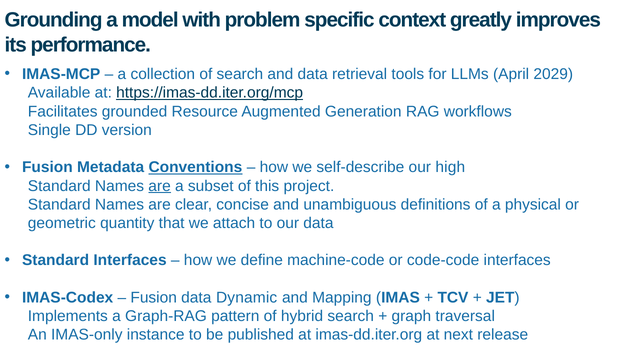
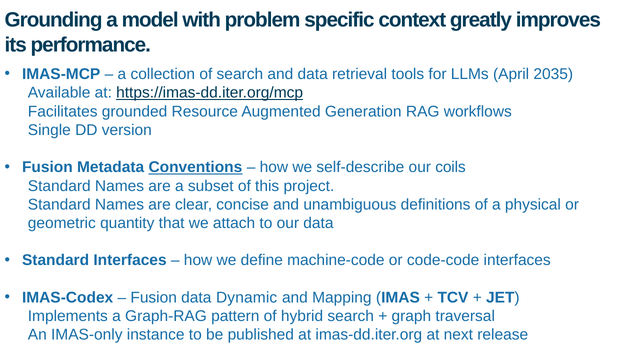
2029: 2029 -> 2035 (553, 74)
high: high -> coils (450, 167)
are underline: present -> none (160, 186)
